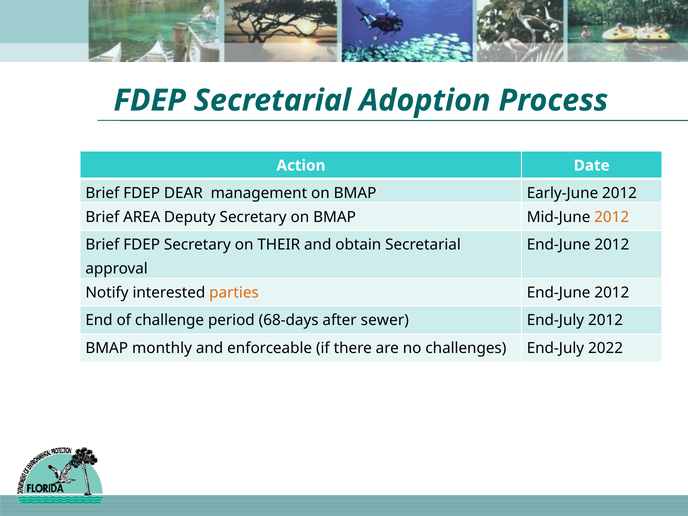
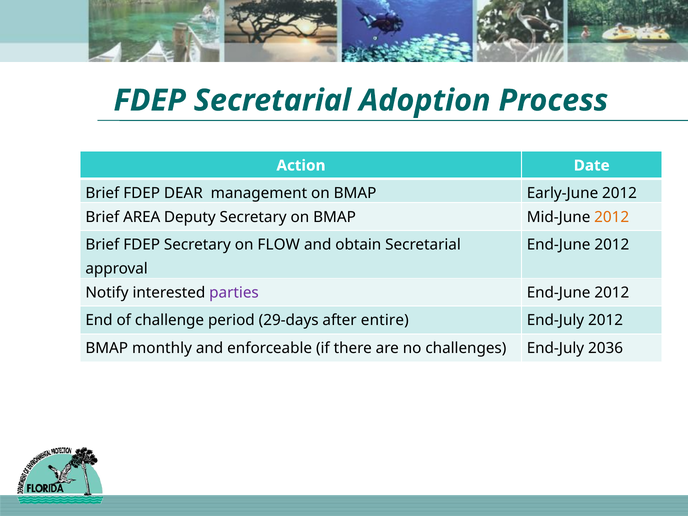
THEIR: THEIR -> FLOW (279, 245)
parties colour: orange -> purple (234, 293)
68-days: 68-days -> 29-days (289, 320)
sewer: sewer -> entire (385, 320)
2022: 2022 -> 2036 (606, 348)
